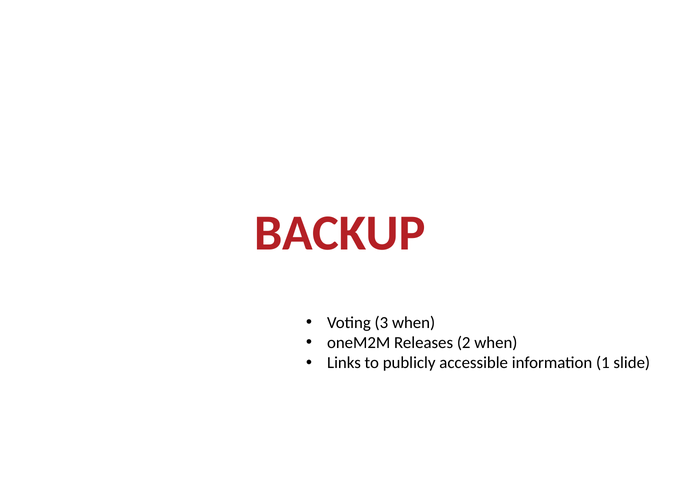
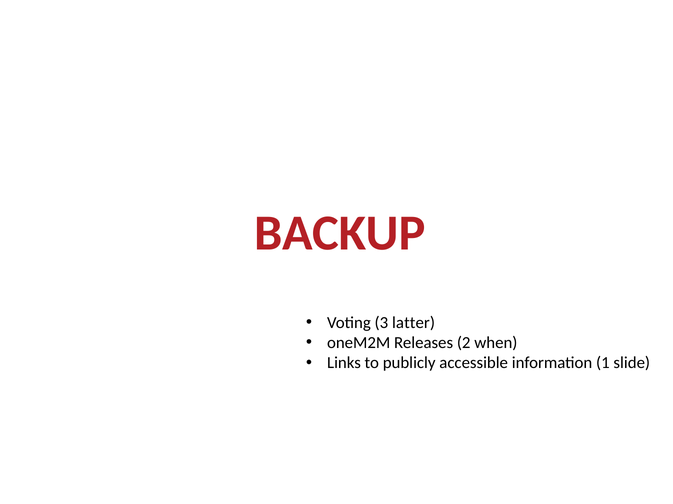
3 when: when -> latter (414, 323)
